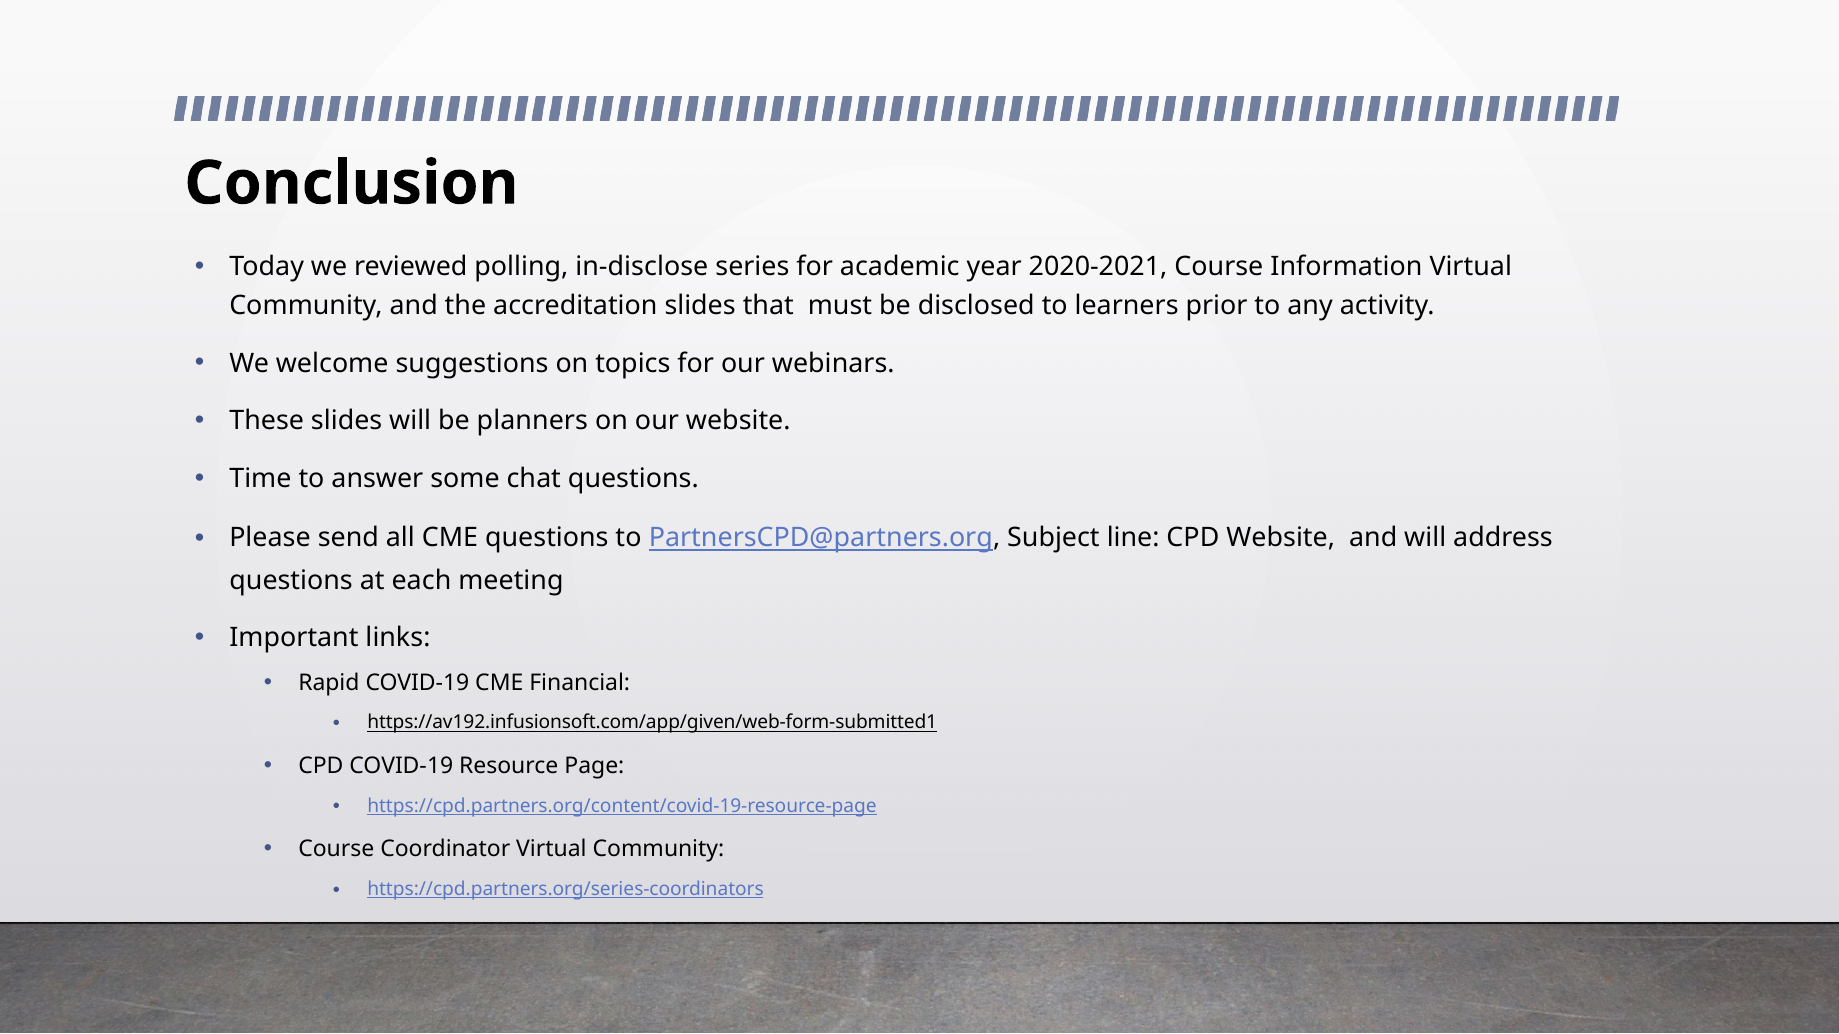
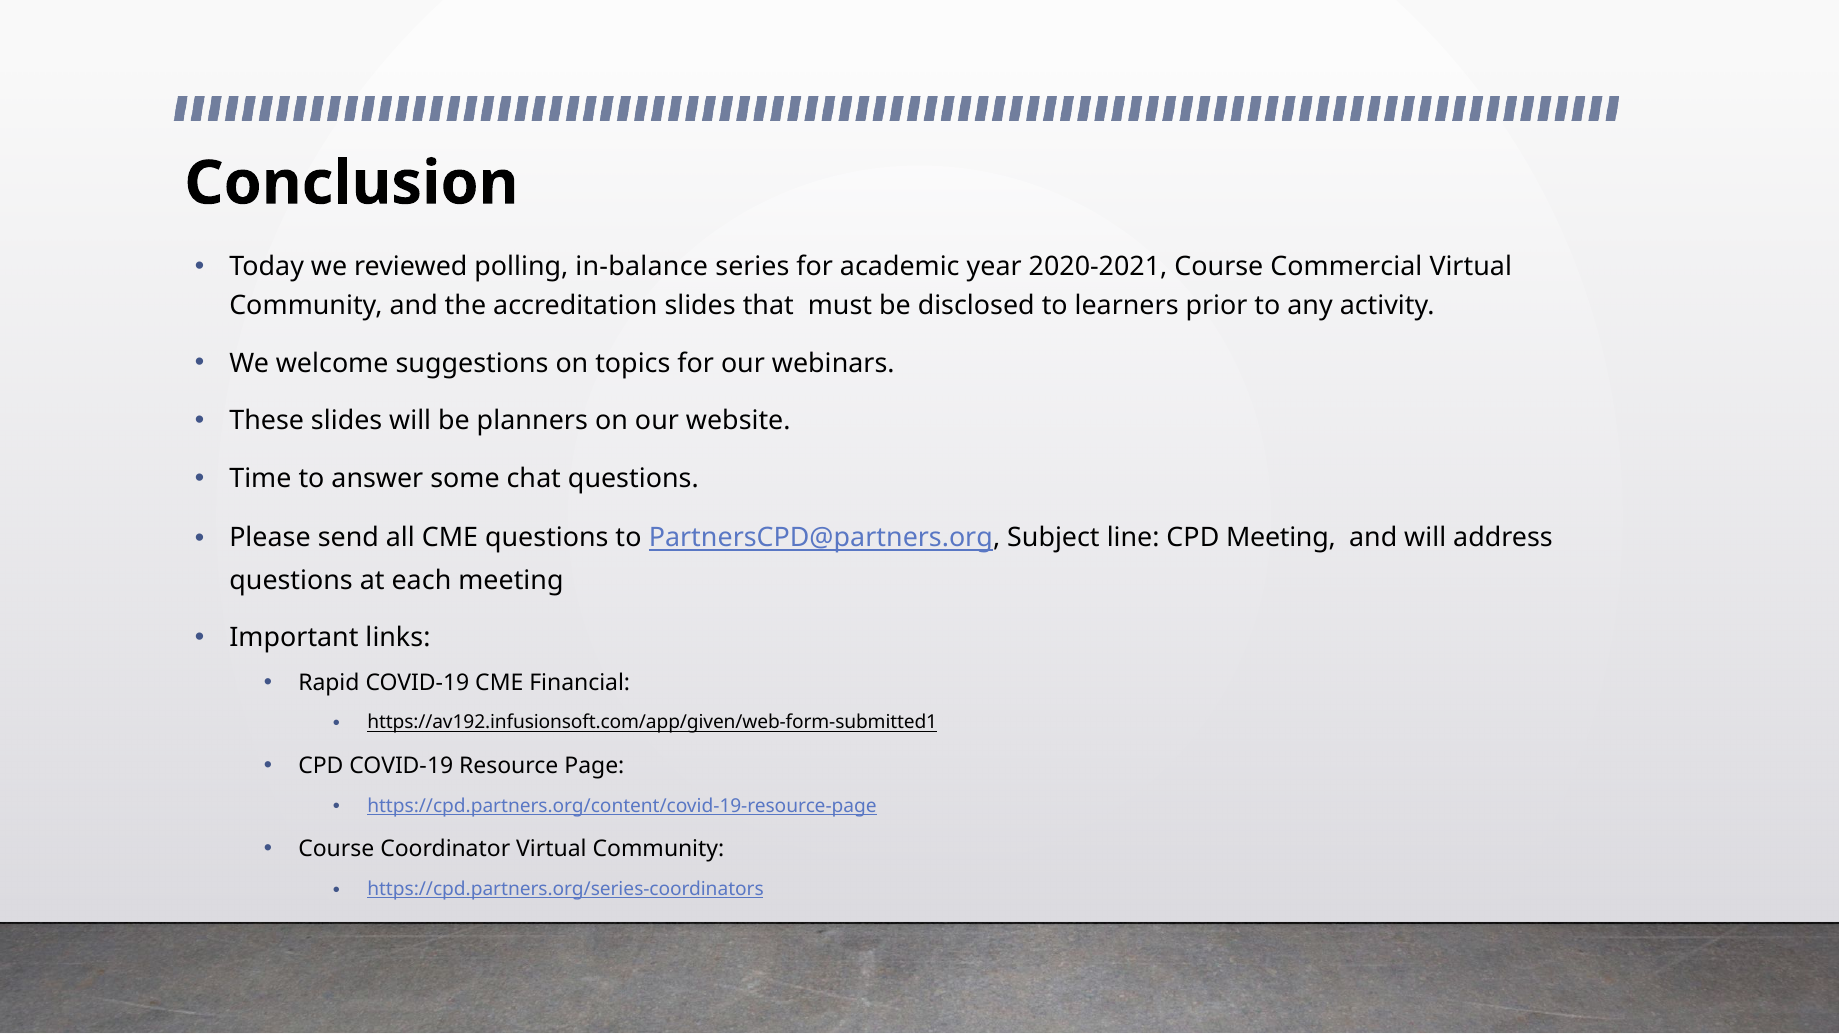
in-disclose: in-disclose -> in-balance (642, 267)
Information: Information -> Commercial (1346, 267)
CPD Website: Website -> Meeting (1281, 538)
